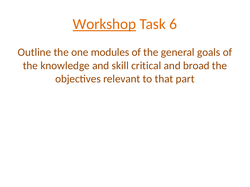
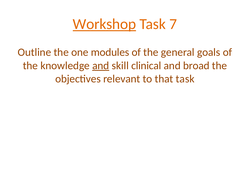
6: 6 -> 7 (173, 24)
and underline: none -> present (101, 66)
critical: critical -> clinical (146, 66)
that part: part -> task (185, 79)
